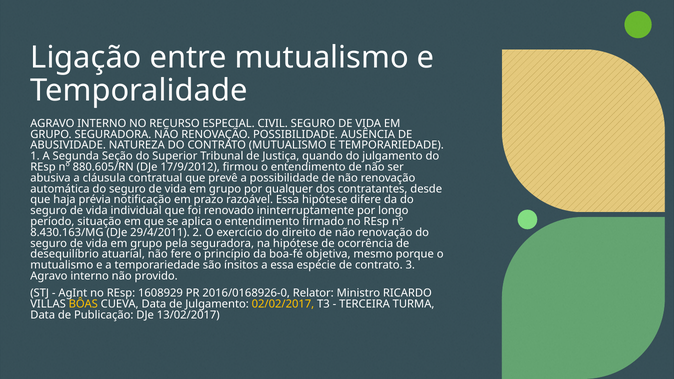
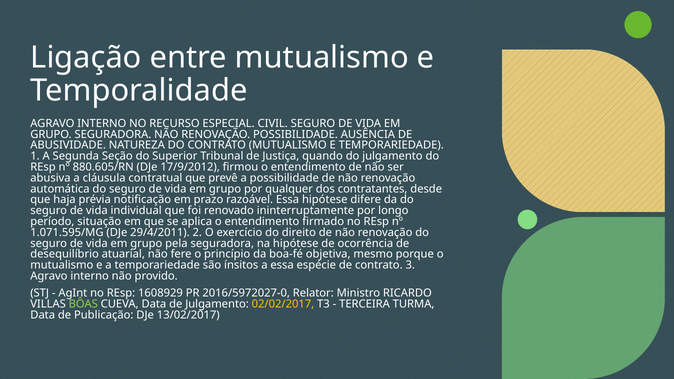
8.430.163/MG: 8.430.163/MG -> 1.071.595/MG (67, 233)
2016/0168926-0: 2016/0168926-0 -> 2016/5972027-0 (246, 293)
BÔAS colour: yellow -> light green (83, 304)
